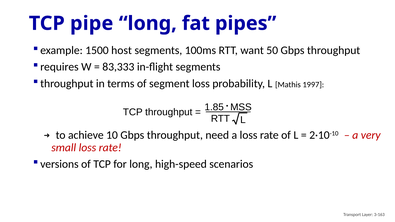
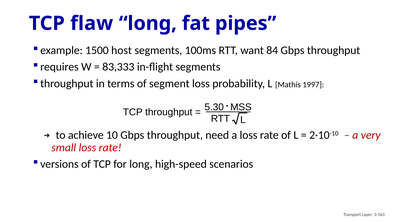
pipe: pipe -> flaw (92, 23)
50: 50 -> 84 (272, 50)
1.85: 1.85 -> 5.30 (214, 107)
